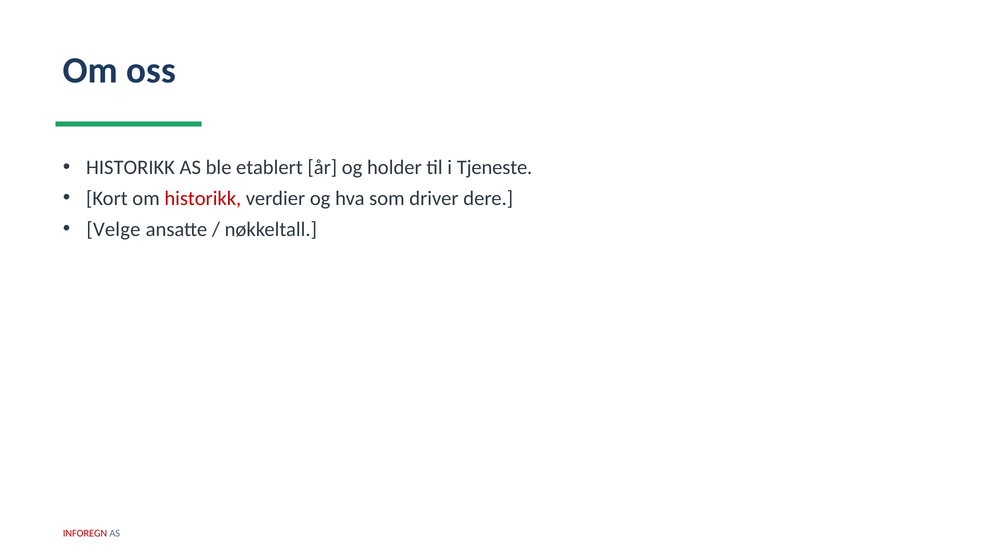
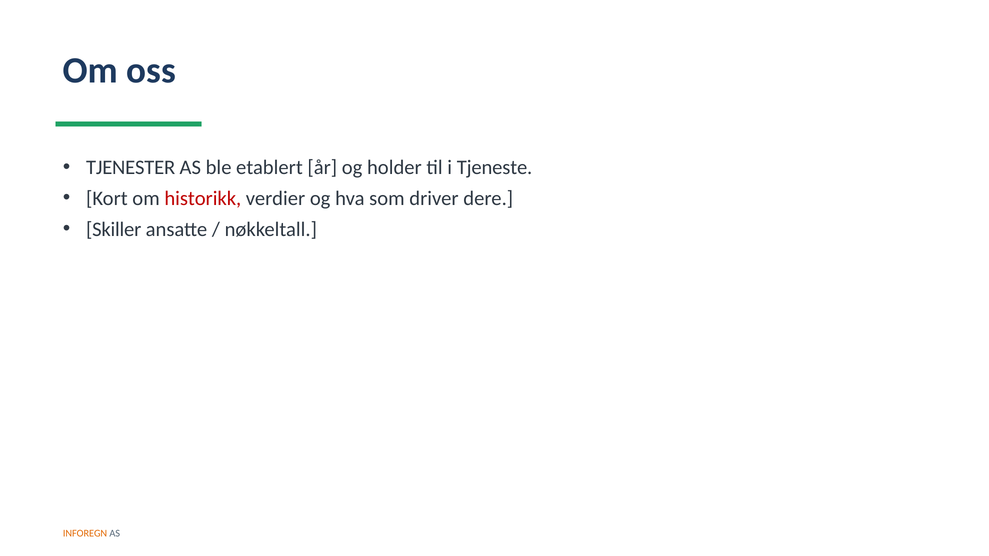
HISTORIKK: HISTORIKK -> TJENESTER (131, 168)
Velge: Velge -> Skiller (114, 229)
INFOREGN colour: red -> orange (85, 534)
